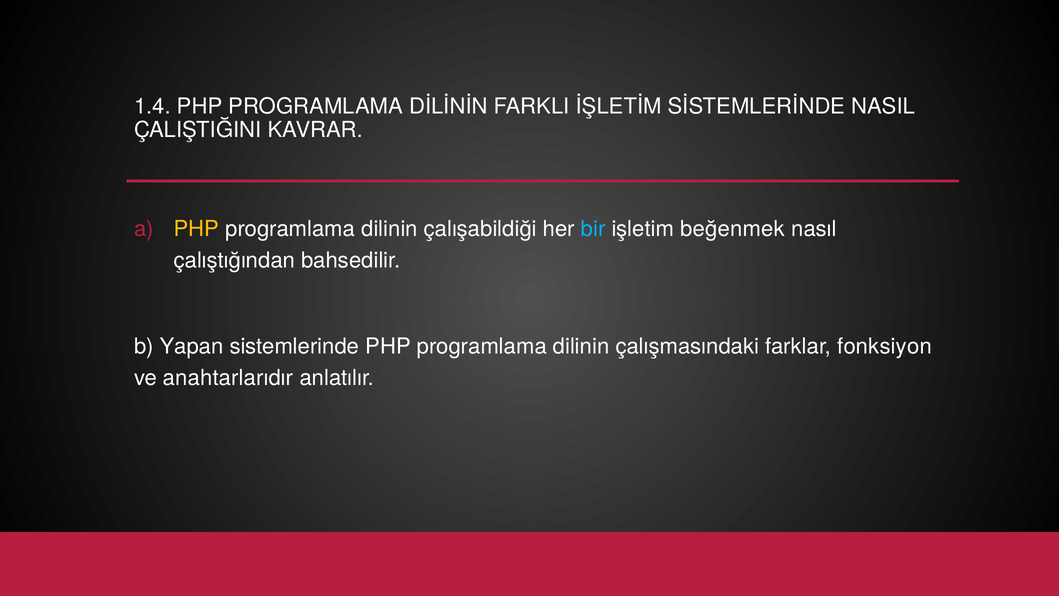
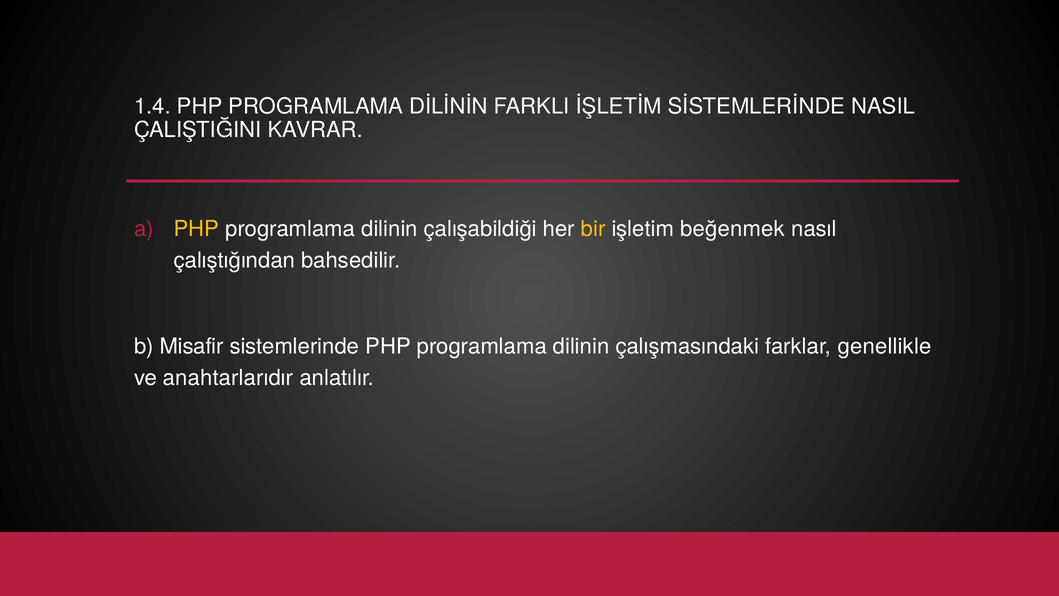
bir colour: light blue -> yellow (593, 229)
Yapan: Yapan -> Misafir (192, 346)
fonksiyon: fonksiyon -> genellikle (885, 346)
